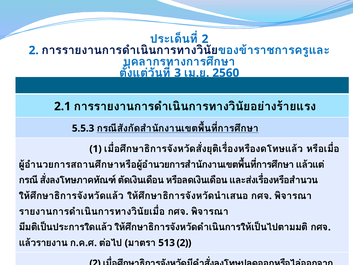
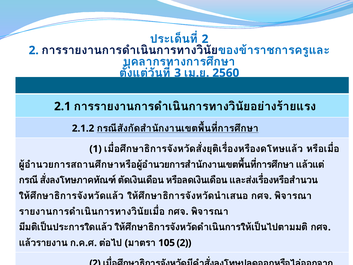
5.5.3: 5.5.3 -> 2.1.2 (83, 128)
513: 513 -> 105 (167, 243)
